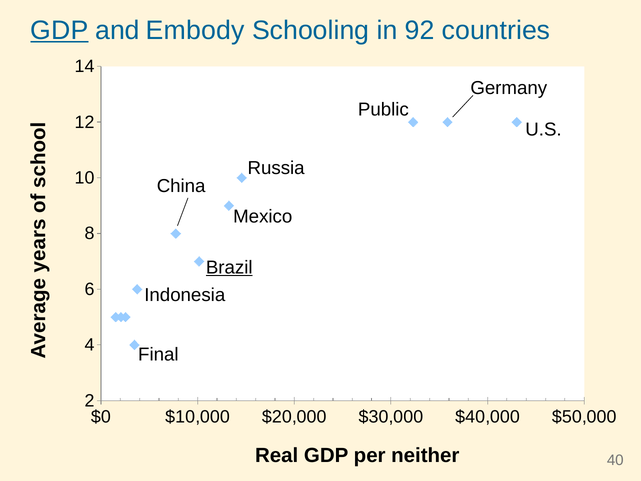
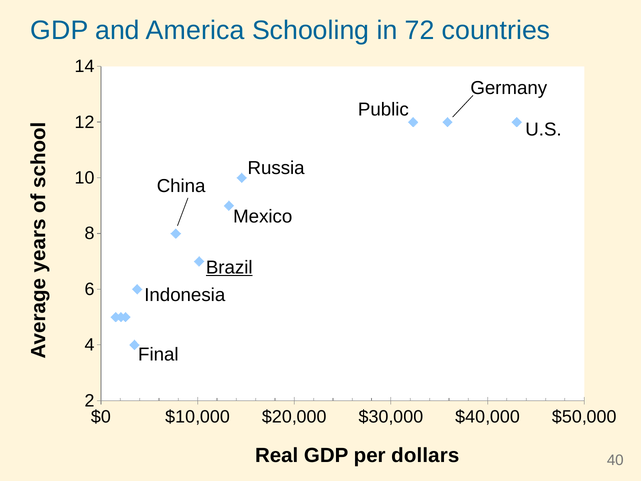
GDP underline: present -> none (59, 30)
Embody: Embody -> America (195, 30)
92: 92 -> 72 (420, 30)
neither: neither -> dollars (425, 455)
